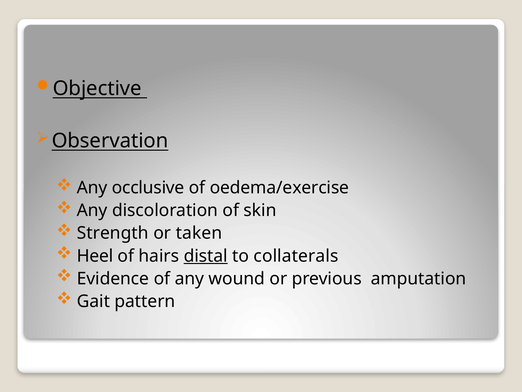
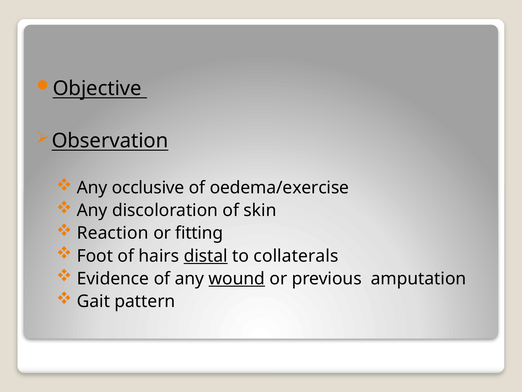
Strength: Strength -> Reaction (113, 233)
taken: taken -> fitting (199, 233)
Heel: Heel -> Foot (95, 256)
wound underline: none -> present (237, 278)
